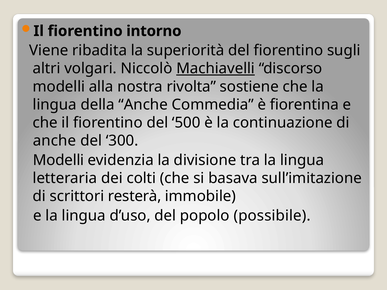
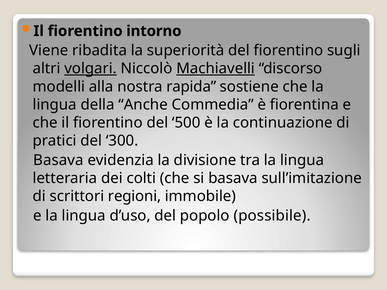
volgari underline: none -> present (91, 69)
rivolta: rivolta -> rapida (191, 87)
anche: anche -> pratici (55, 141)
Modelli: Modelli -> Basava (58, 160)
resterà: resterà -> regioni (135, 196)
